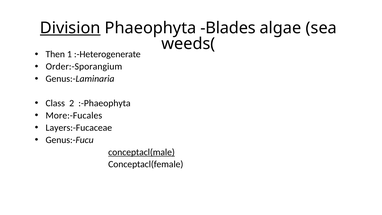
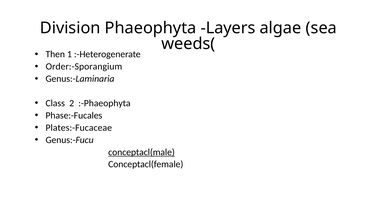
Division underline: present -> none (70, 28)
Blades: Blades -> Layers (228, 28)
More:-Fucales: More:-Fucales -> Phase:-Fucales (74, 115)
Layers:-Fucaceae: Layers:-Fucaceae -> Plates:-Fucaceae (79, 128)
